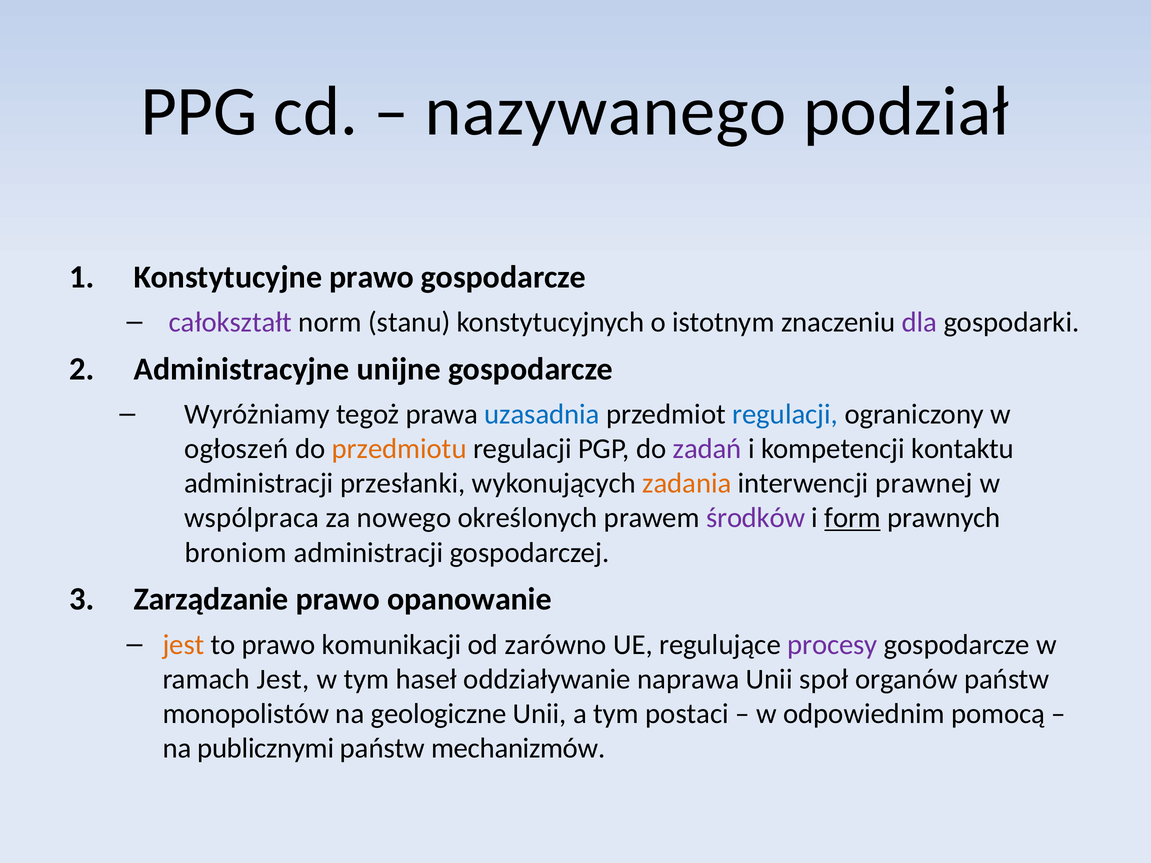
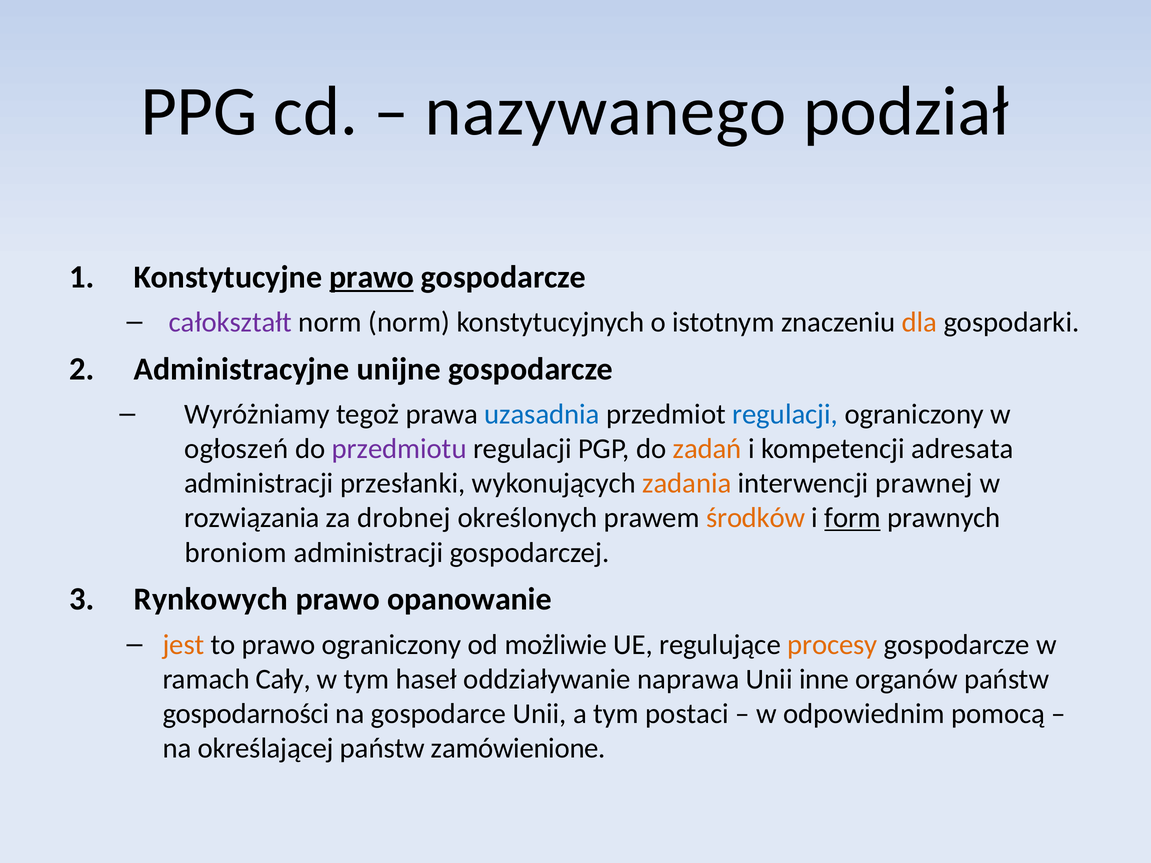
prawo underline: none -> present (372, 277)
norm stanu: stanu -> norm (409, 322)
dla colour: purple -> orange (919, 322)
przedmiotu colour: orange -> purple (399, 449)
zadań colour: purple -> orange (707, 449)
kontaktu: kontaktu -> adresata (962, 449)
wspólpraca: wspólpraca -> rozwiązania (252, 518)
nowego: nowego -> drobnej (404, 518)
środków colour: purple -> orange (756, 518)
Zarządzanie: Zarządzanie -> Rynkowych (211, 600)
prawo komunikacji: komunikacji -> ograniczony (392, 645)
zarówno: zarówno -> możliwie (556, 645)
procesy colour: purple -> orange (832, 645)
ramach Jest: Jest -> Cały (283, 679)
społ: społ -> inne (824, 679)
monopolistów: monopolistów -> gospodarności (246, 714)
geologiczne: geologiczne -> gospodarce (439, 714)
publicznymi: publicznymi -> określającej (266, 748)
mechanizmów: mechanizmów -> zamówienione (518, 748)
